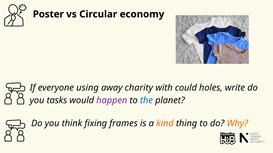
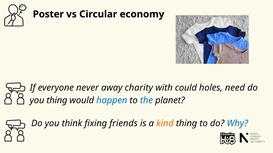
using: using -> never (87, 88)
write: write -> need (235, 88)
you tasks: tasks -> thing (57, 101)
happen colour: purple -> blue (112, 101)
frames: frames -> friends (124, 124)
Why colour: orange -> blue (237, 124)
